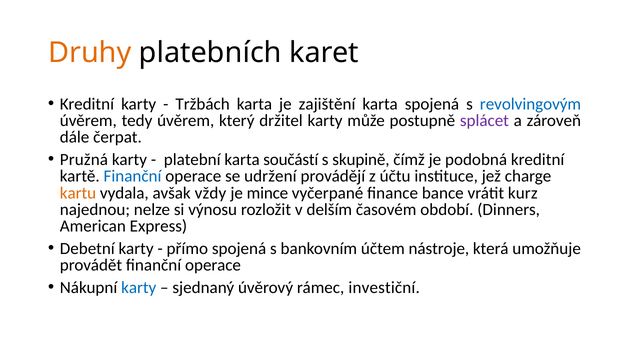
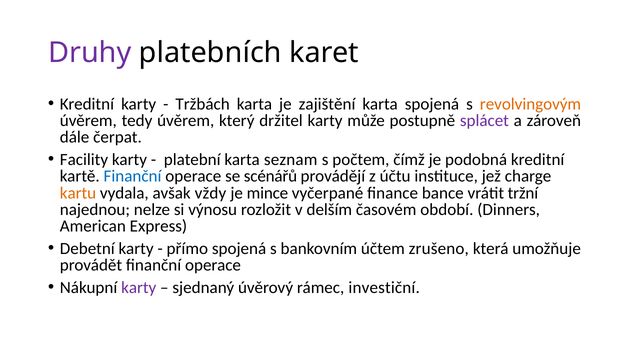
Druhy colour: orange -> purple (90, 53)
revolvingovým colour: blue -> orange (530, 104)
Pružná: Pružná -> Facility (84, 160)
součástí: součástí -> seznam (291, 160)
skupině: skupině -> počtem (361, 160)
udržení: udržení -> scénářů (271, 177)
kurz: kurz -> tržní (523, 193)
nástroje: nástroje -> zrušeno (439, 249)
karty colour: blue -> purple (139, 288)
